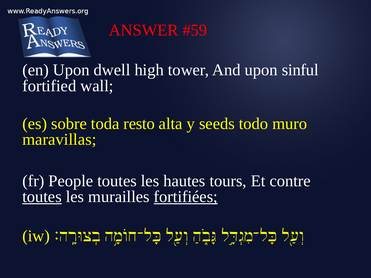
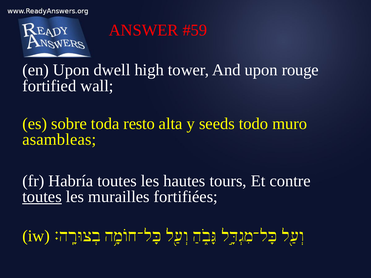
sinful: sinful -> rouge (300, 70)
maravillas: maravillas -> asambleas (59, 140)
People: People -> Habría (71, 181)
fortifiées underline: present -> none (186, 197)
